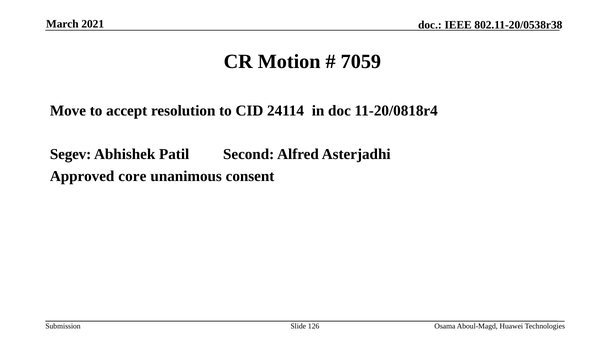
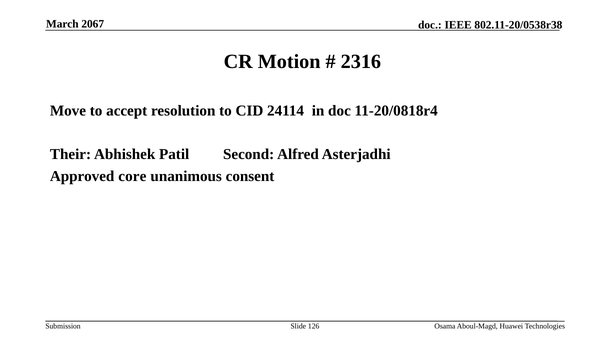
2021: 2021 -> 2067 (93, 24)
7059: 7059 -> 2316 (361, 62)
Segev: Segev -> Their (70, 155)
